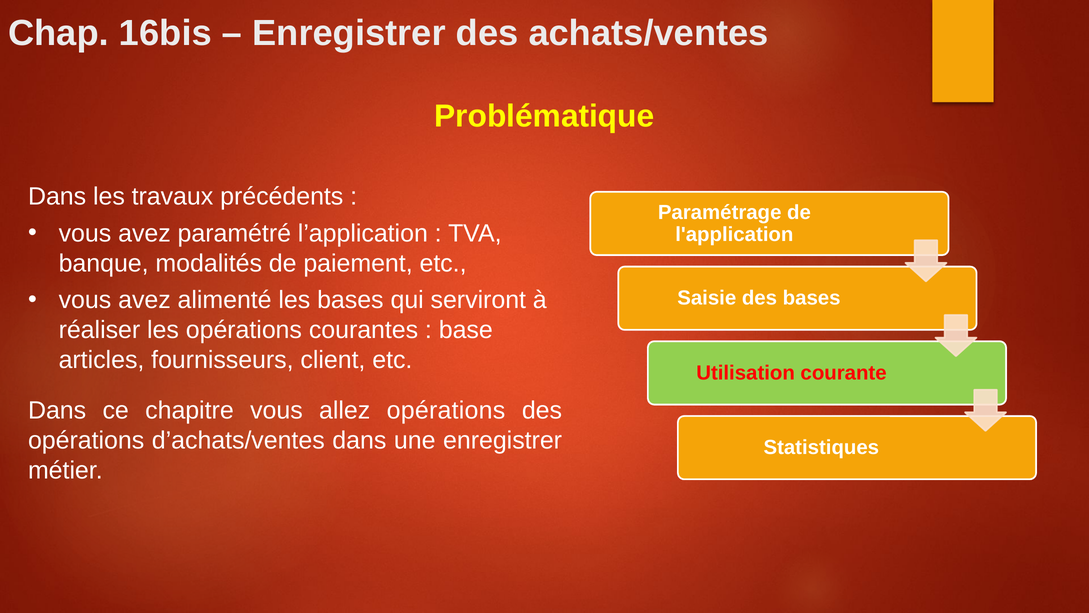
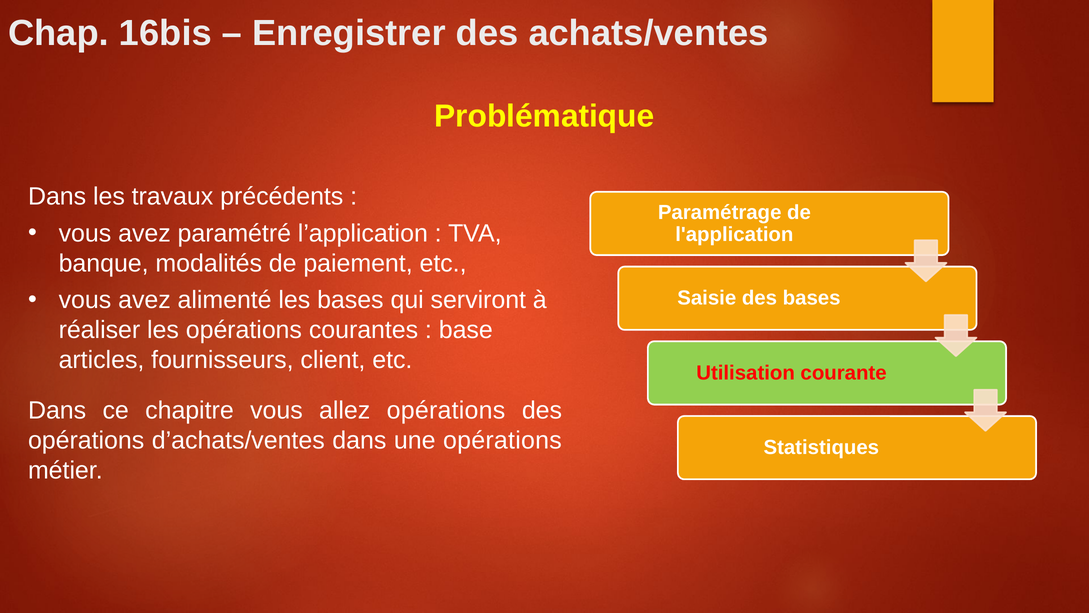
une enregistrer: enregistrer -> opérations (502, 440)
